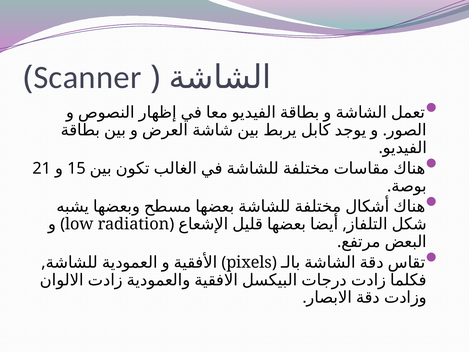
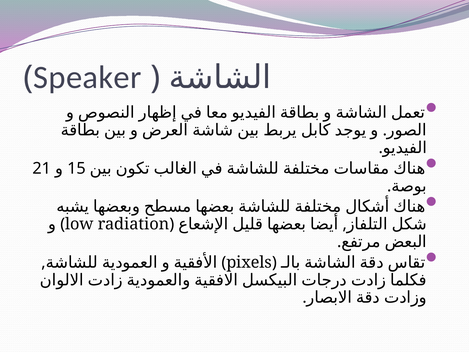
Scanner: Scanner -> Speaker (87, 77)
